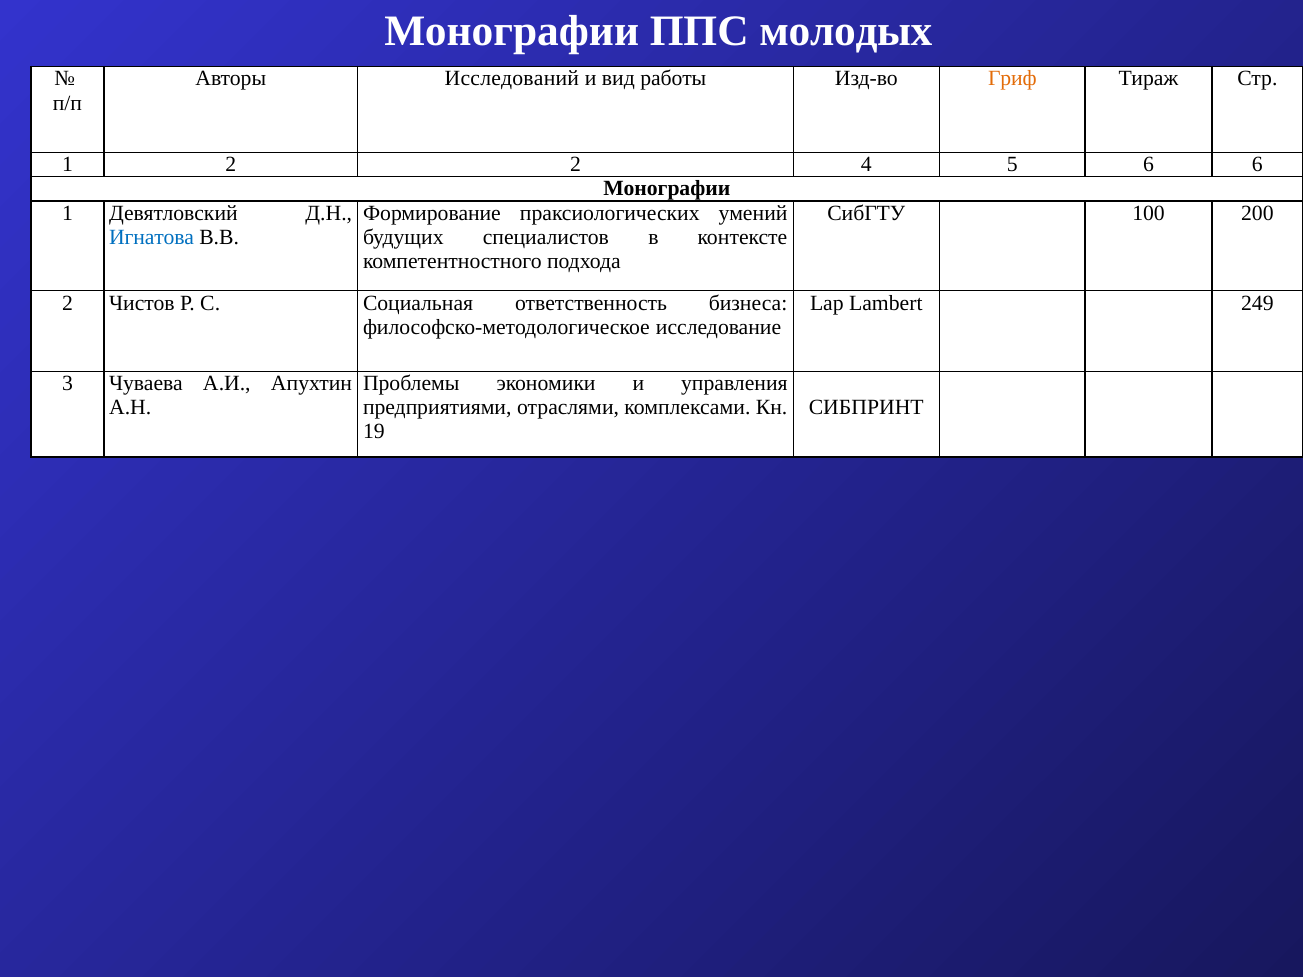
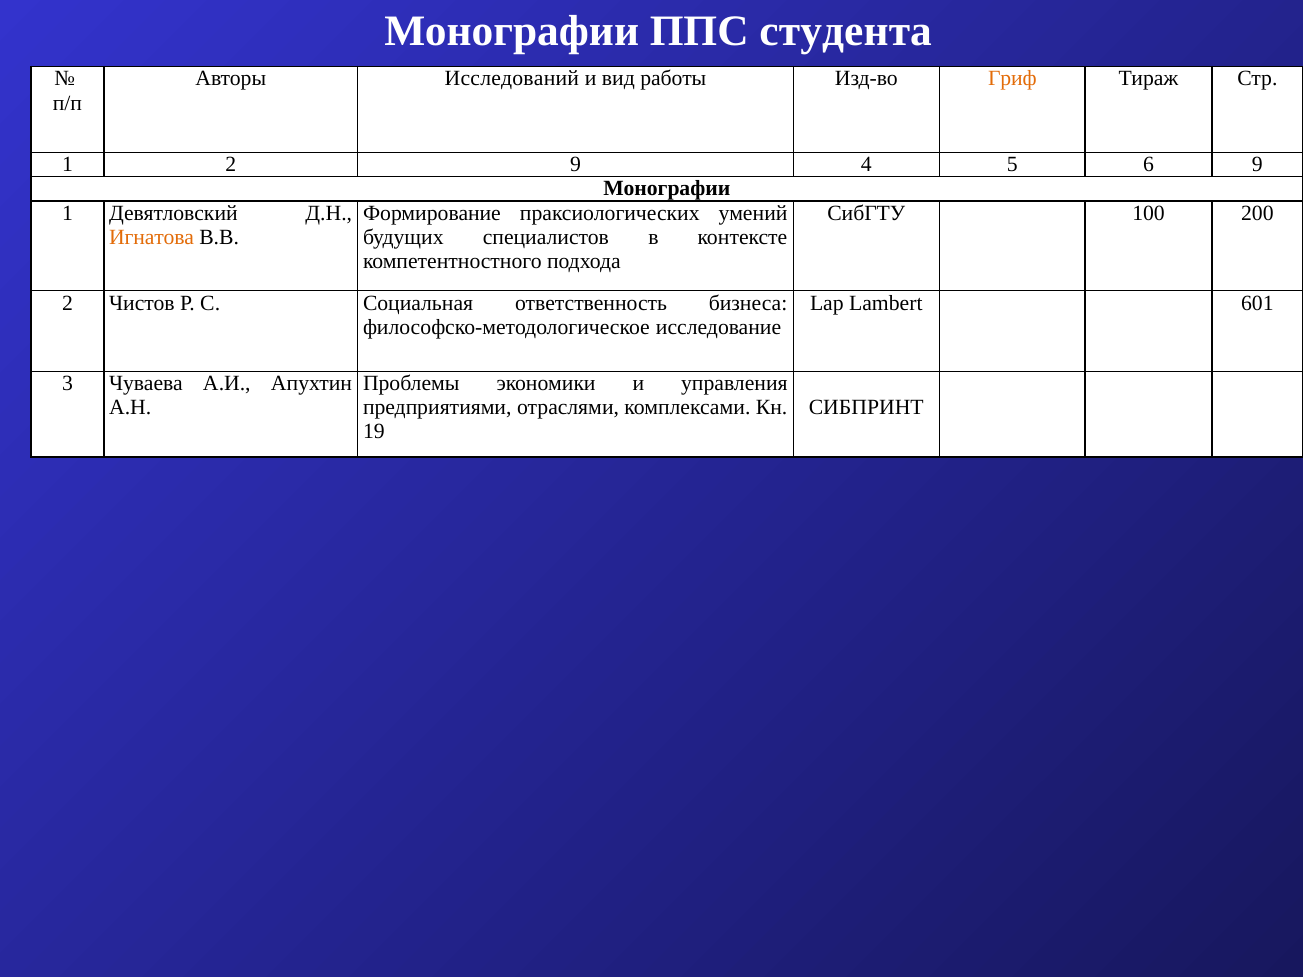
молодых: молодых -> студента (846, 31)
2 2: 2 -> 9 (576, 165)
6 6: 6 -> 9 (1257, 165)
Игнатова colour: blue -> orange (152, 237)
249: 249 -> 601 (1257, 303)
